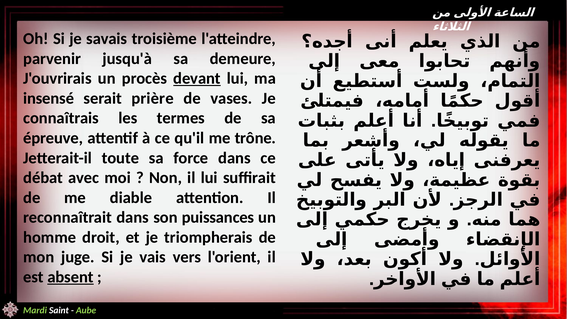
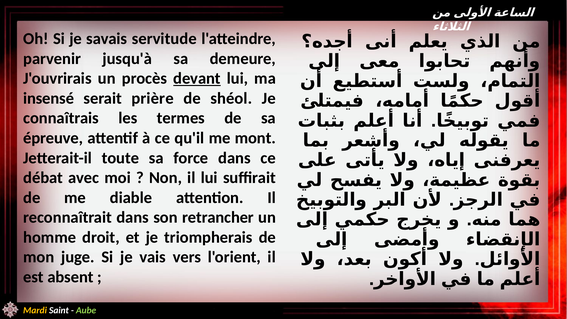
troisième: troisième -> servitude (164, 39)
vases: vases -> shéol (231, 98)
trône: trône -> mont (255, 138)
puissances: puissances -> retrancher (218, 217)
absent underline: present -> none (70, 277)
Mardi colour: light green -> yellow (35, 310)
